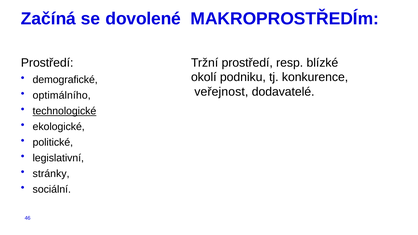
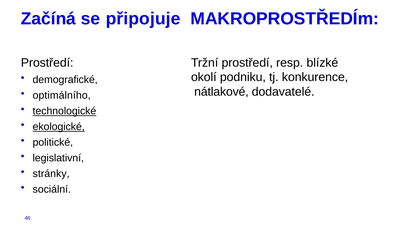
dovolené: dovolené -> připojuje (143, 19)
veřejnost: veřejnost -> nátlakové (221, 92)
ekologické underline: none -> present (59, 127)
